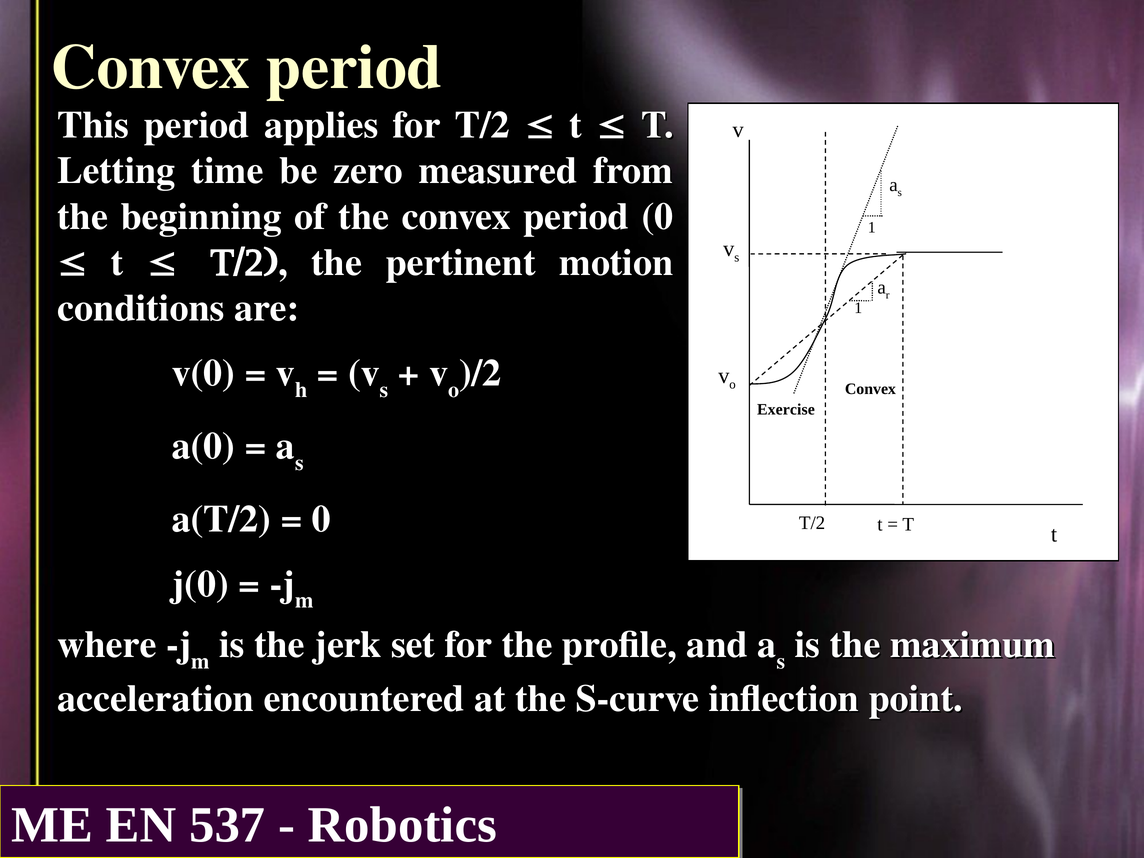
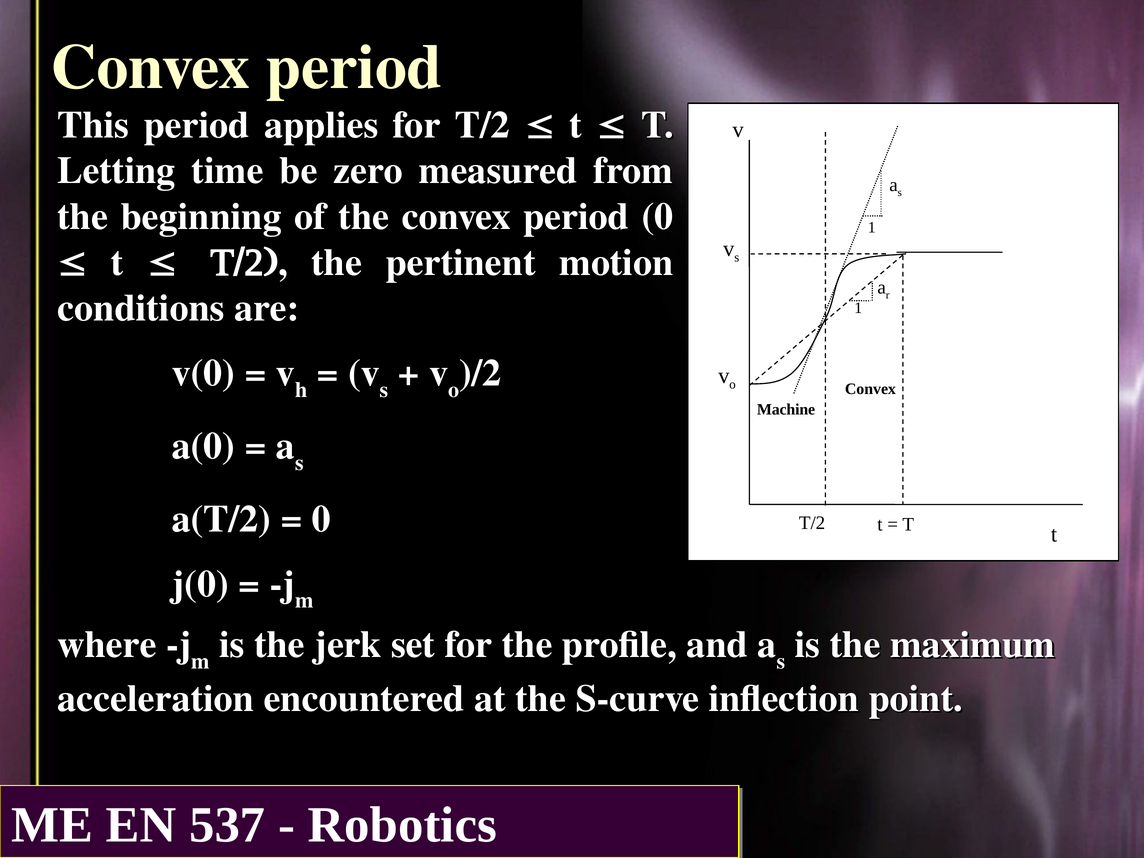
Exercise: Exercise -> Machine (786, 410)
